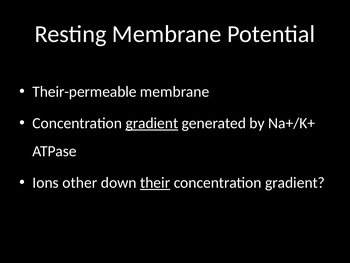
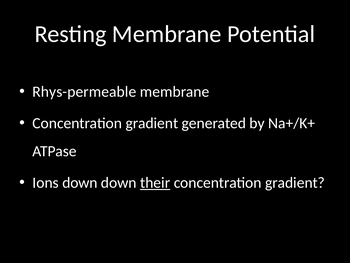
Their-permeable: Their-permeable -> Rhys-permeable (84, 92)
gradient underline: present -> none (152, 123)
Ions other: other -> down (80, 182)
